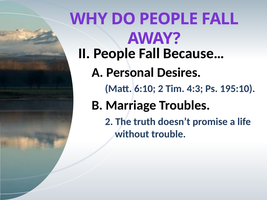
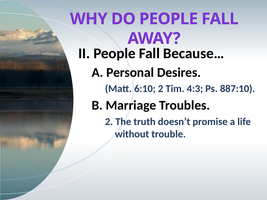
195:10: 195:10 -> 887:10 (238, 89)
